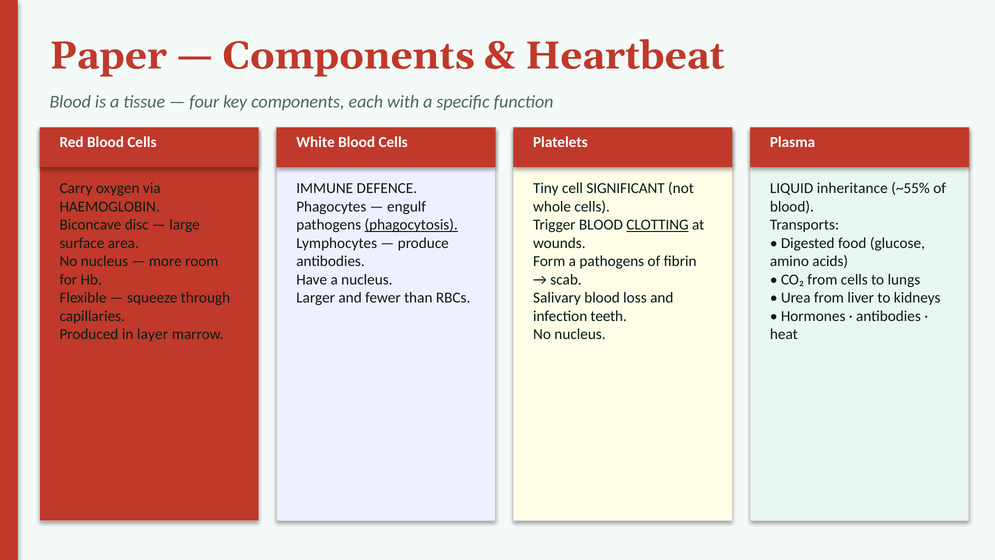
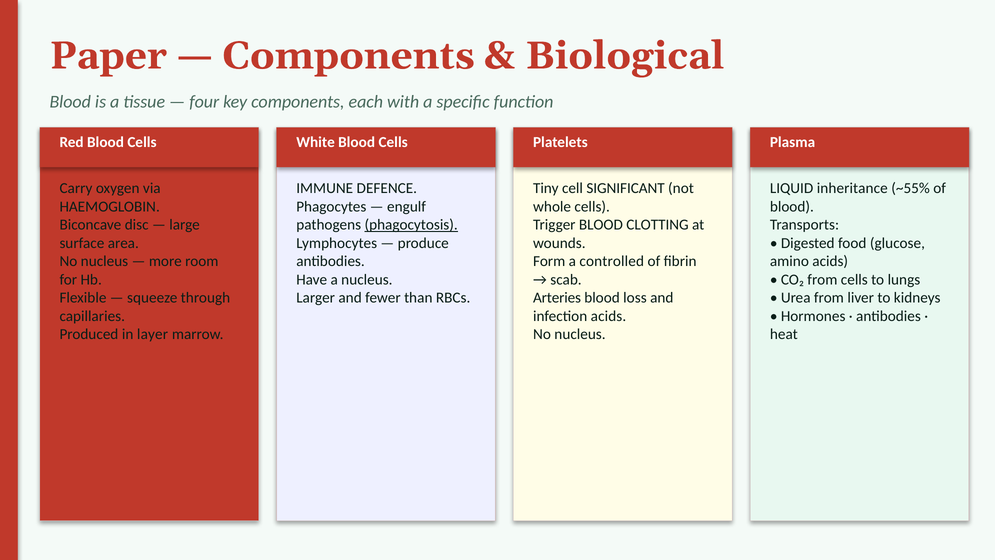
Heartbeat: Heartbeat -> Biological (625, 56)
CLOTTING underline: present -> none (657, 225)
a pathogens: pathogens -> controlled (612, 261)
Salivary: Salivary -> Arteries (557, 298)
infection teeth: teeth -> acids (608, 316)
